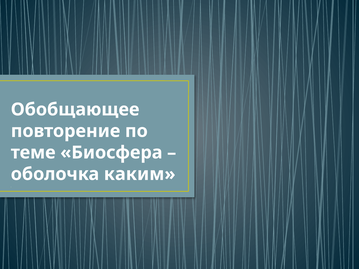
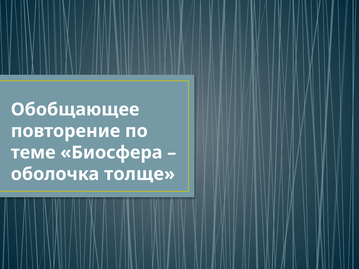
каким: каким -> толще (140, 174)
